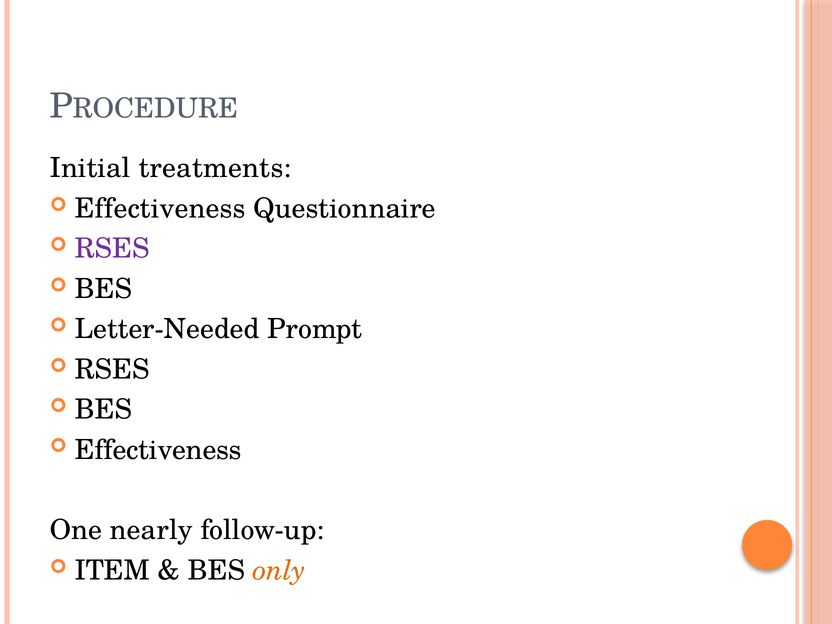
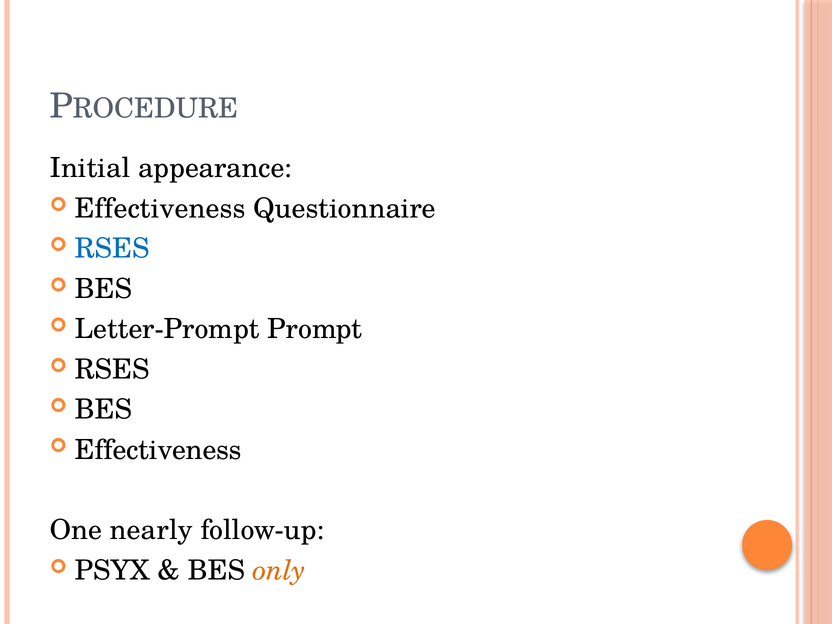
treatments: treatments -> appearance (215, 168)
RSES colour: purple -> blue (112, 249)
Letter-Needed: Letter-Needed -> Letter-Prompt (167, 329)
ITEM: ITEM -> PSYX (112, 571)
